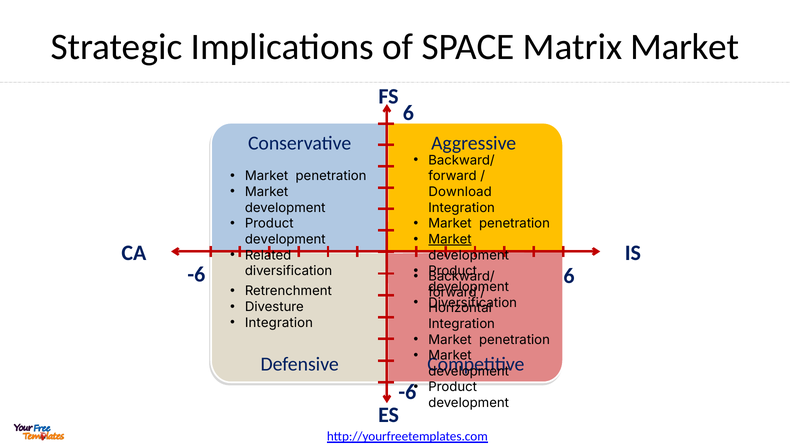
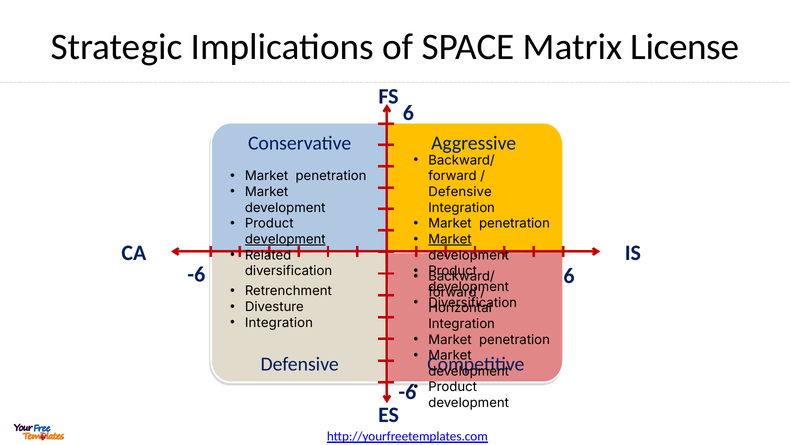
Matrix Market: Market -> License (685, 47)
Download: Download -> Defensive (460, 192)
development underline: none -> present (285, 239)
